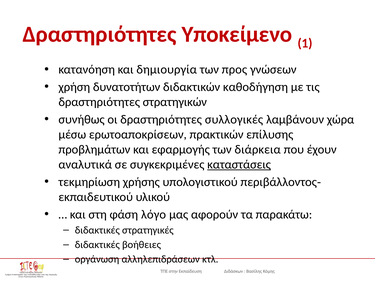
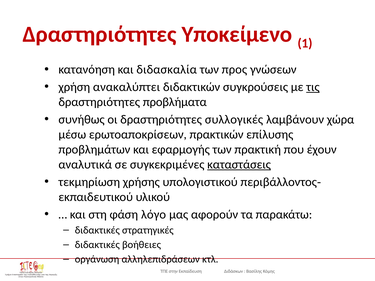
δημιουργία: δημιουργία -> διδασκαλία (167, 70)
δυνατοτήτων: δυνατοτήτων -> ανακαλύπτει (127, 87)
καθοδήγηση: καθοδήγηση -> συγκρούσεις (256, 87)
τις underline: none -> present (313, 87)
στρατηγικών: στρατηγικών -> προβλήματα (175, 102)
διάρκεια: διάρκεια -> πρακτική (258, 150)
